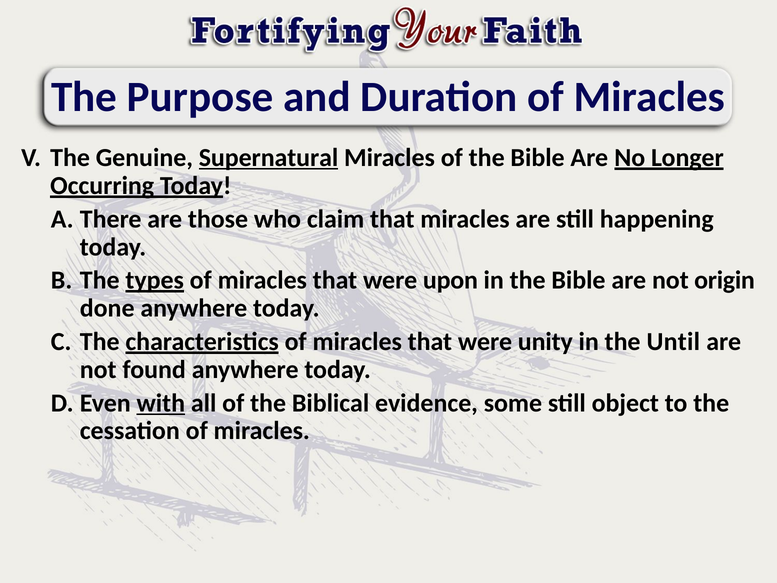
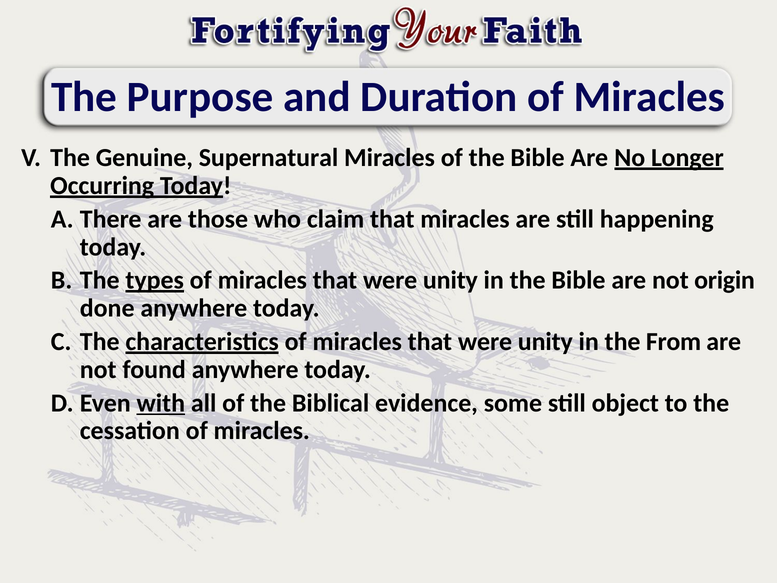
Supernatural underline: present -> none (269, 158)
upon: upon -> unity (450, 280)
Until: Until -> From (674, 341)
